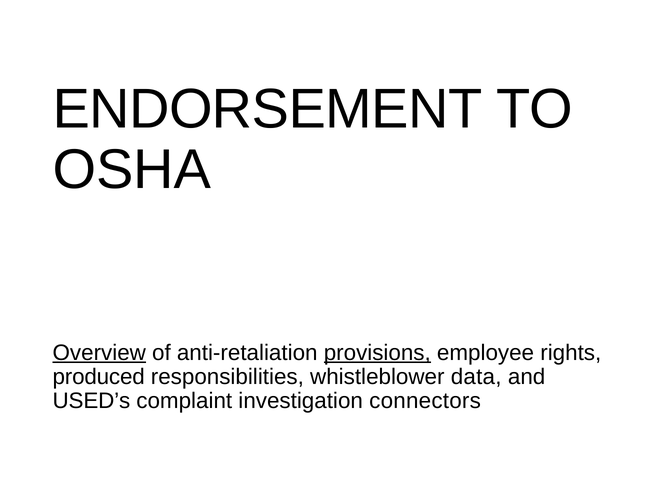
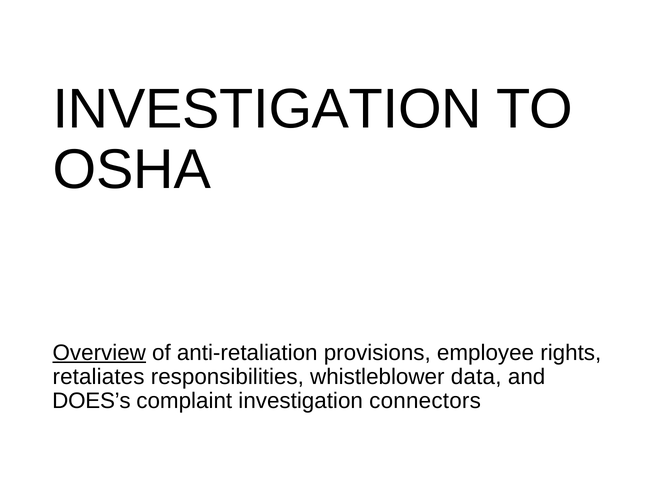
ENDORSEMENT: ENDORSEMENT -> INVESTIGATION (267, 109)
provisions underline: present -> none (377, 353)
produced: produced -> retaliates (99, 377)
USED’s: USED’s -> DOES’s (91, 401)
